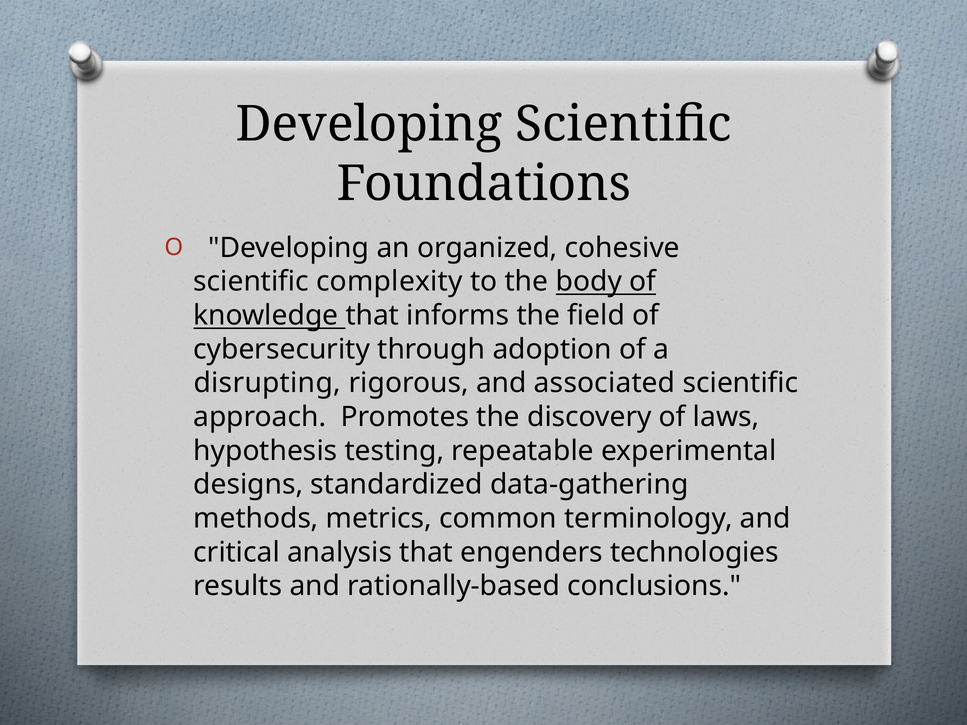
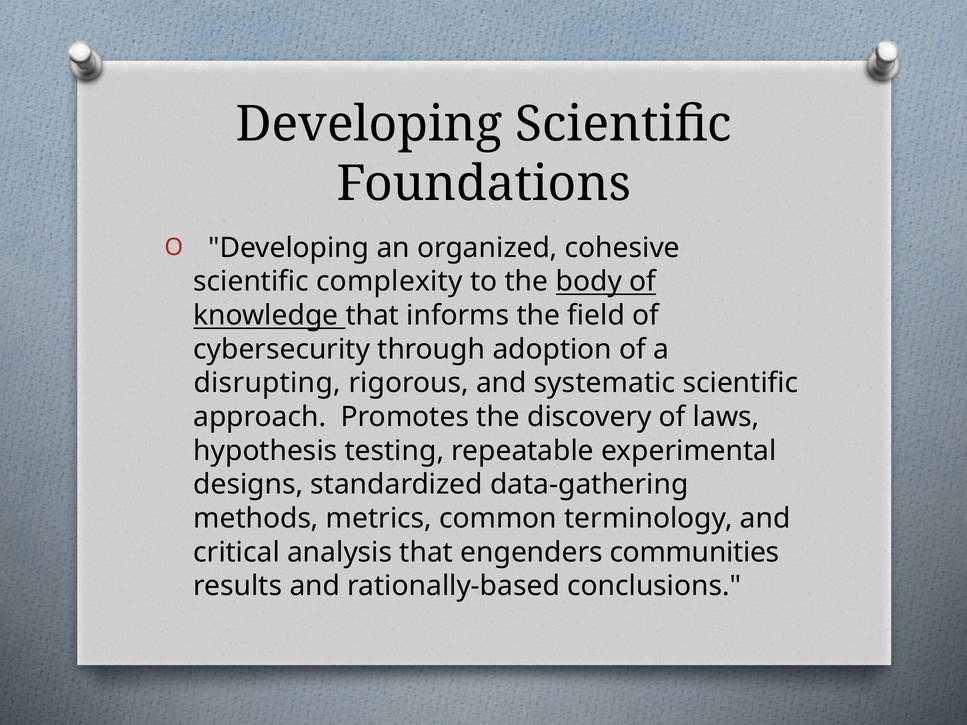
associated: associated -> systematic (605, 383)
technologies: technologies -> communities (694, 552)
